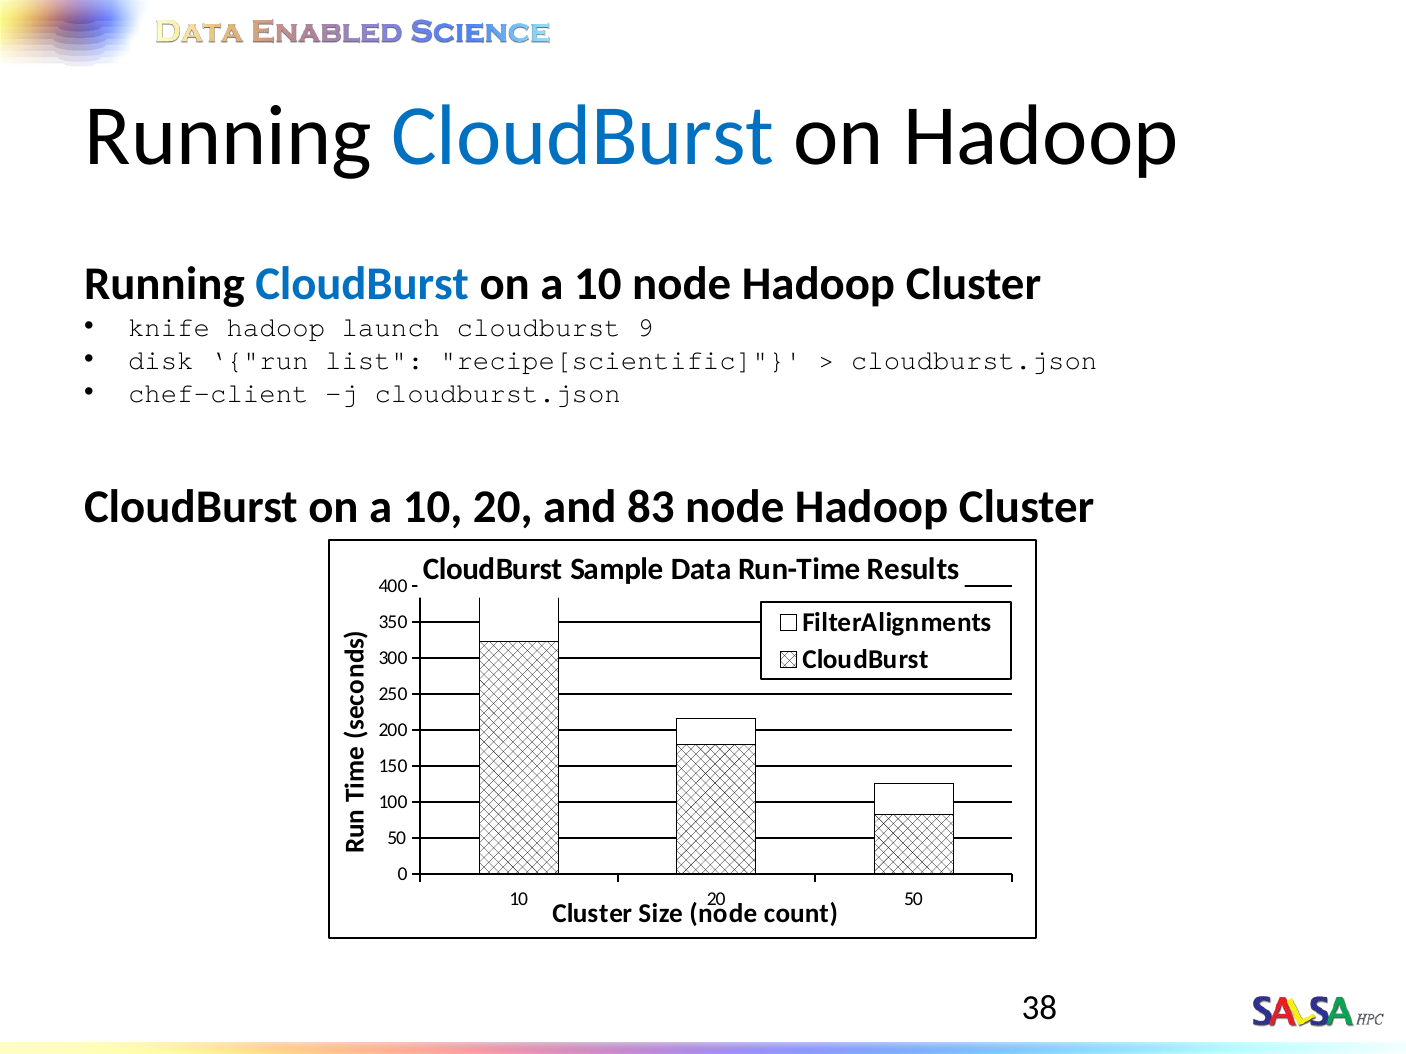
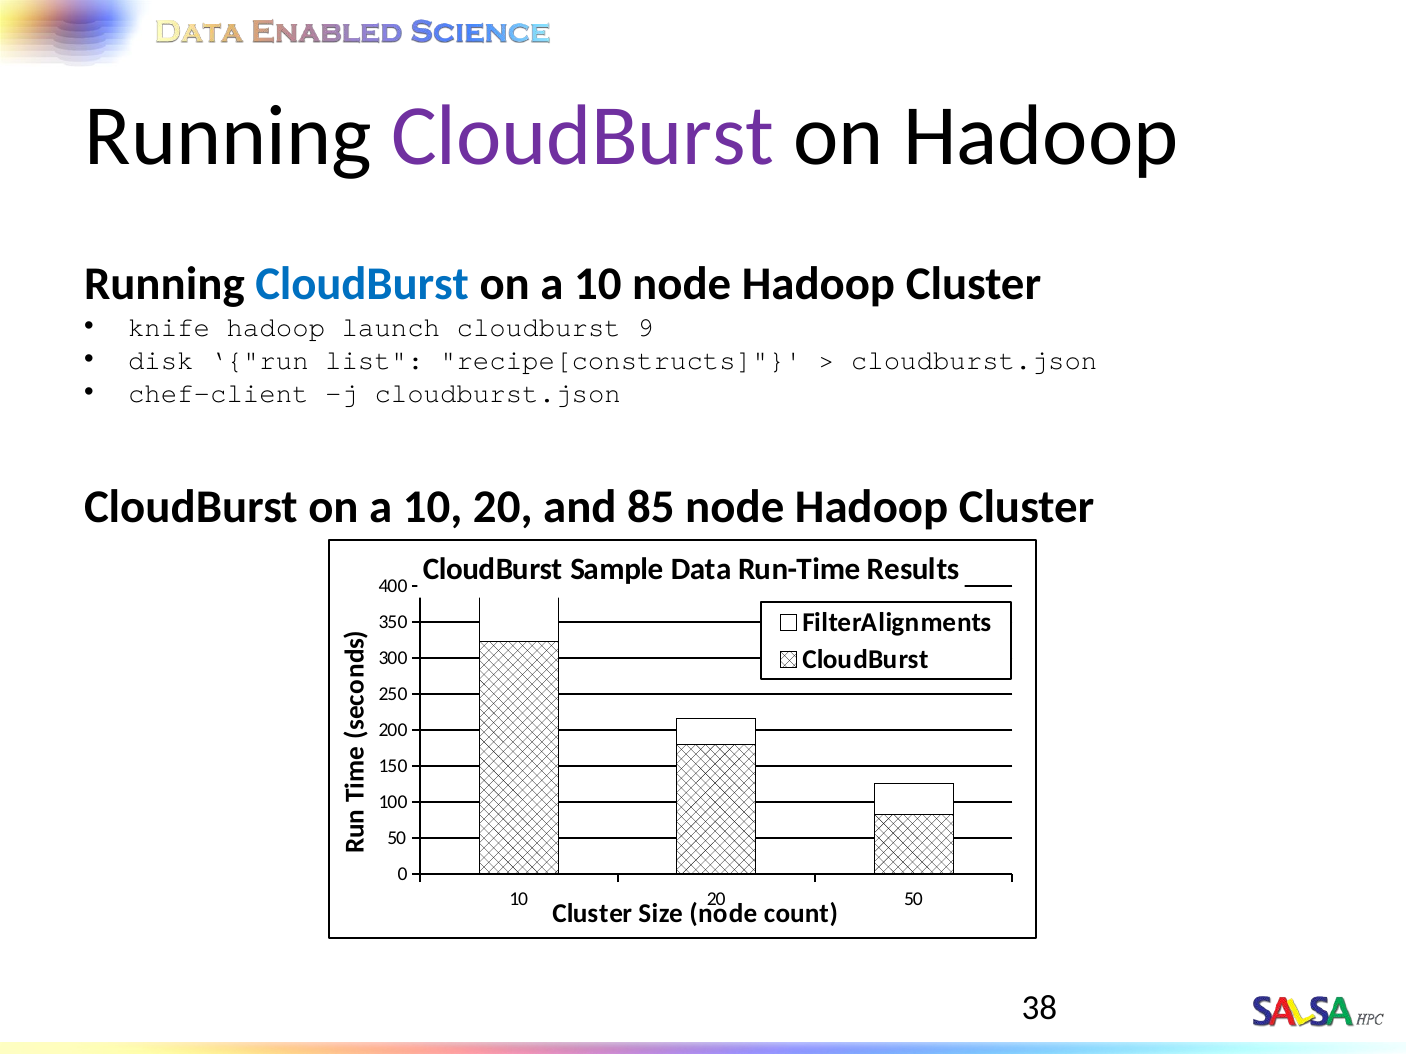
CloudBurst colour: blue -> purple (583, 136)
recipe[scientific: recipe[scientific -> recipe[constructs (621, 360)
83: 83 -> 85 (651, 507)
